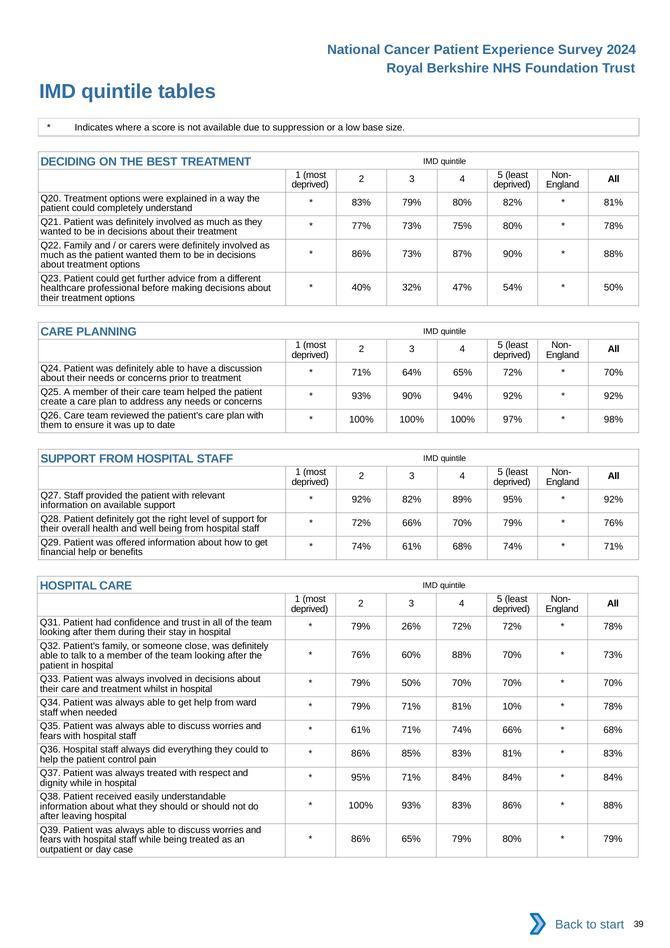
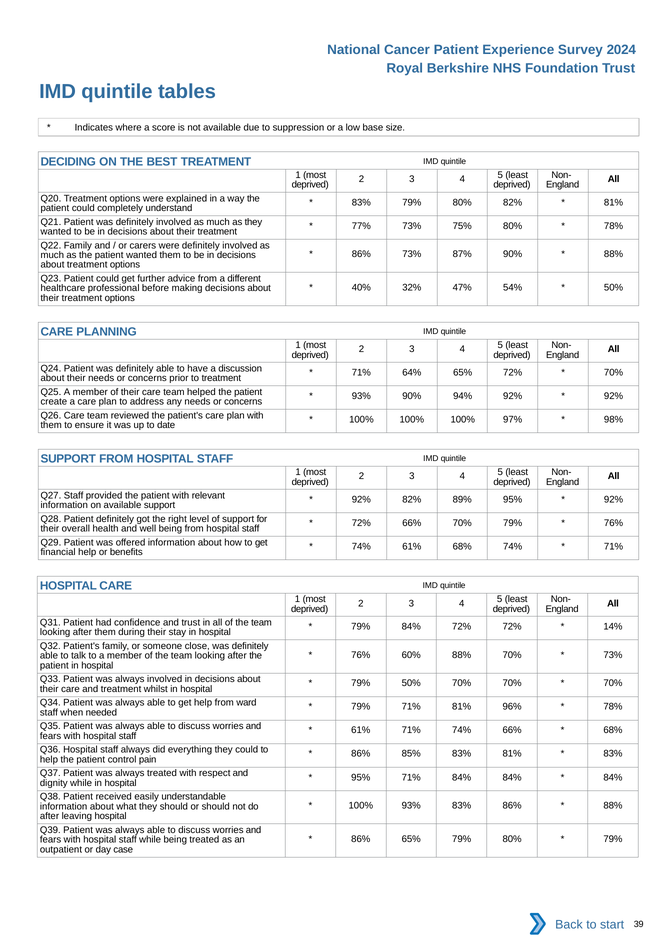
79% 26%: 26% -> 84% (411, 627)
78%: 78% -> 14% (613, 627)
10%: 10% -> 96% (512, 707)
